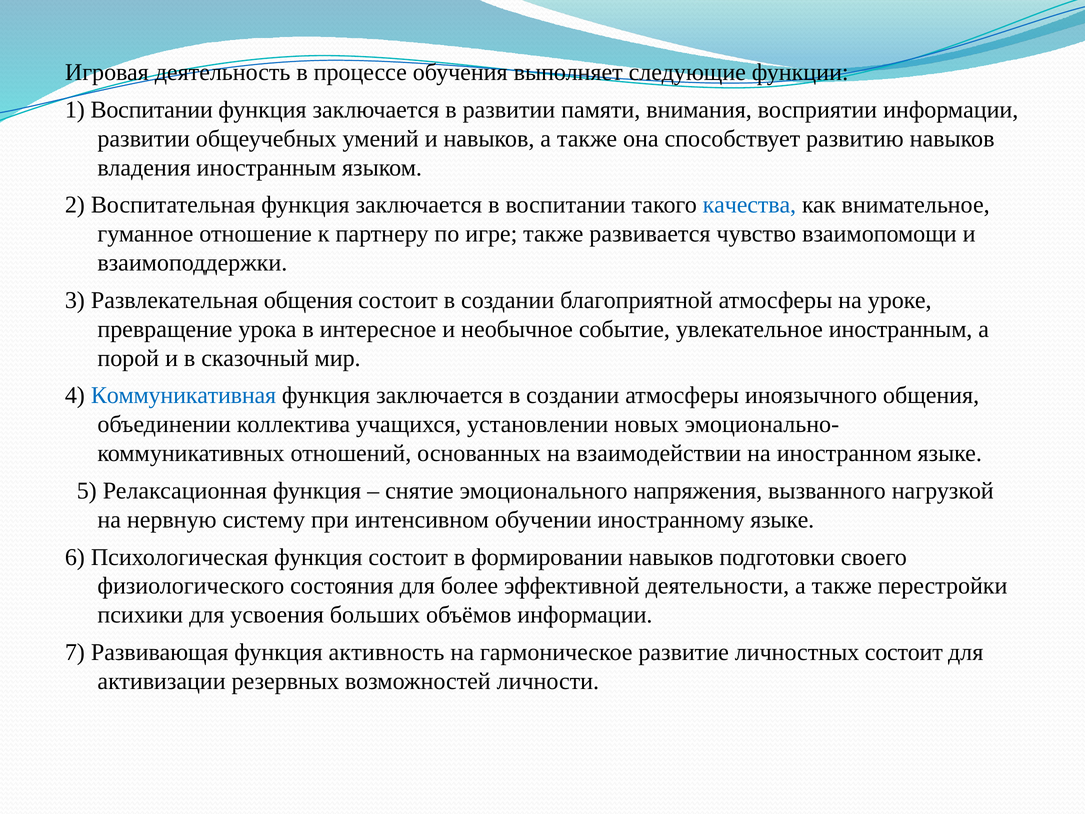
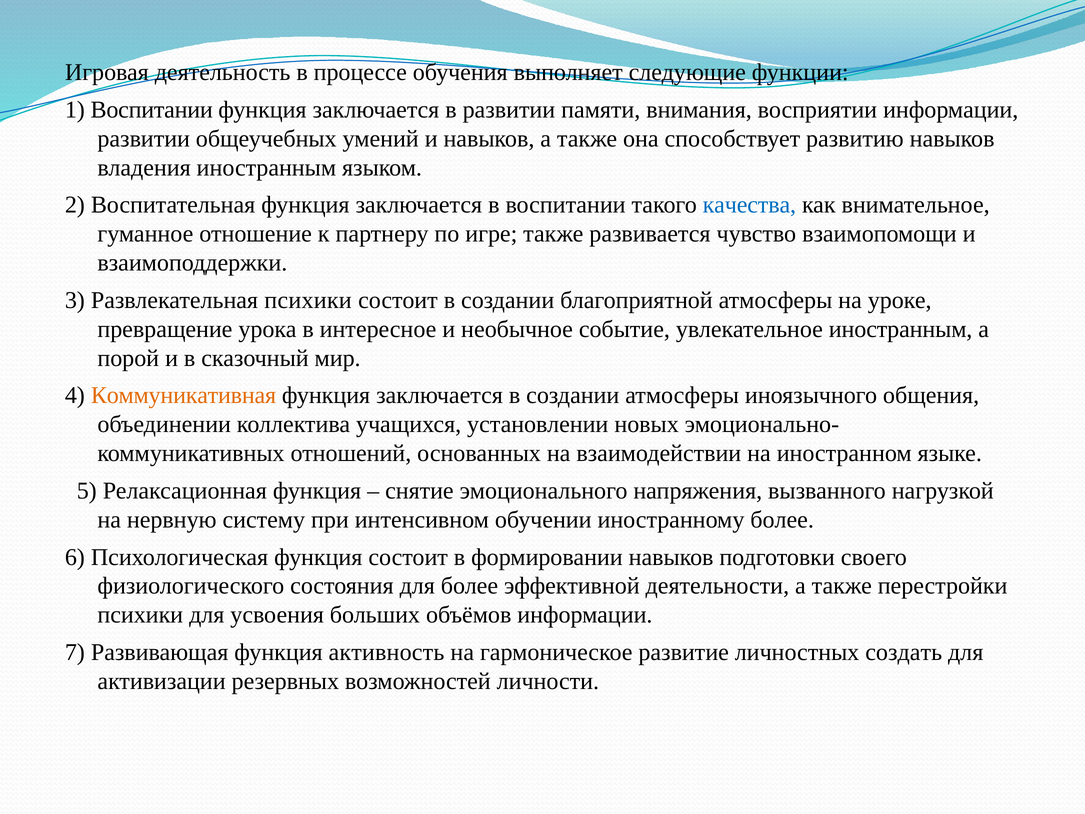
Развлекательная общения: общения -> психики (308, 300)
Коммуникативная colour: blue -> orange (184, 395)
иностранному языке: языке -> более (782, 520)
личностных состоит: состоит -> создать (904, 652)
